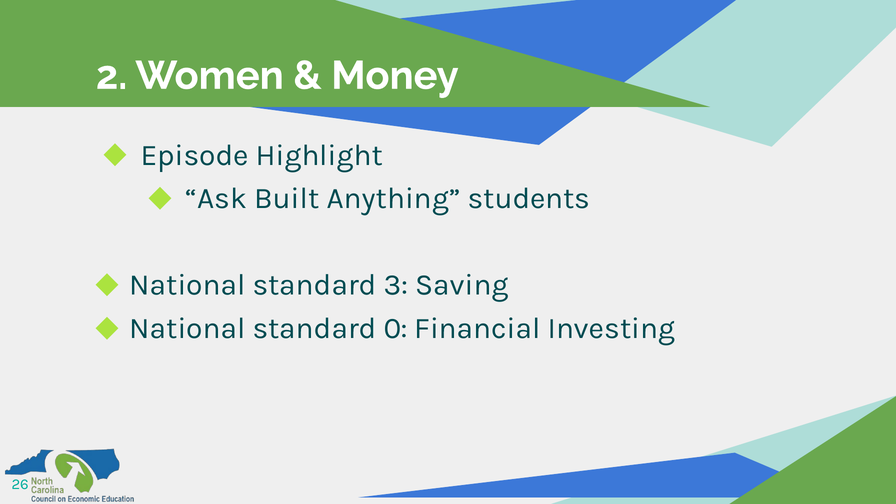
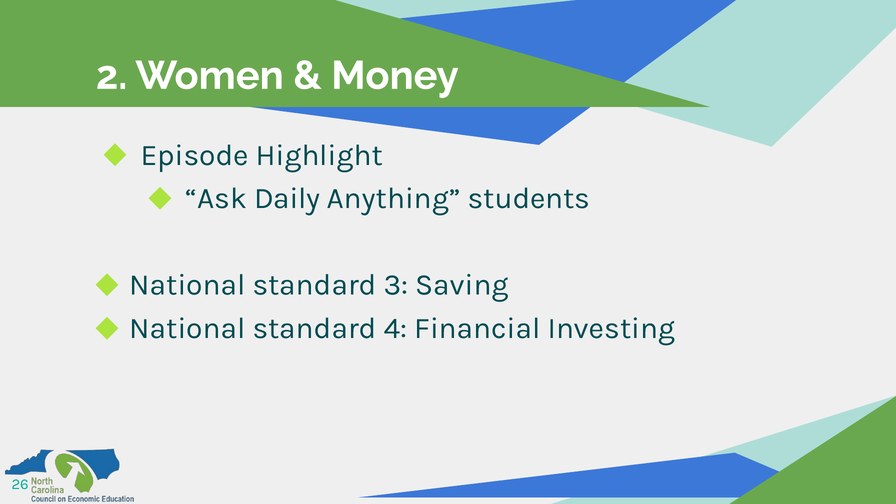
Built: Built -> Daily (287, 198)
0: 0 -> 4 (395, 328)
